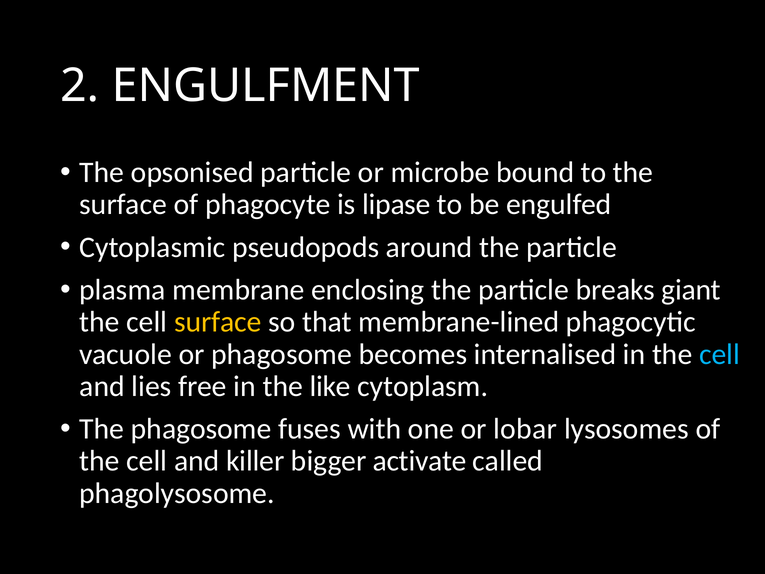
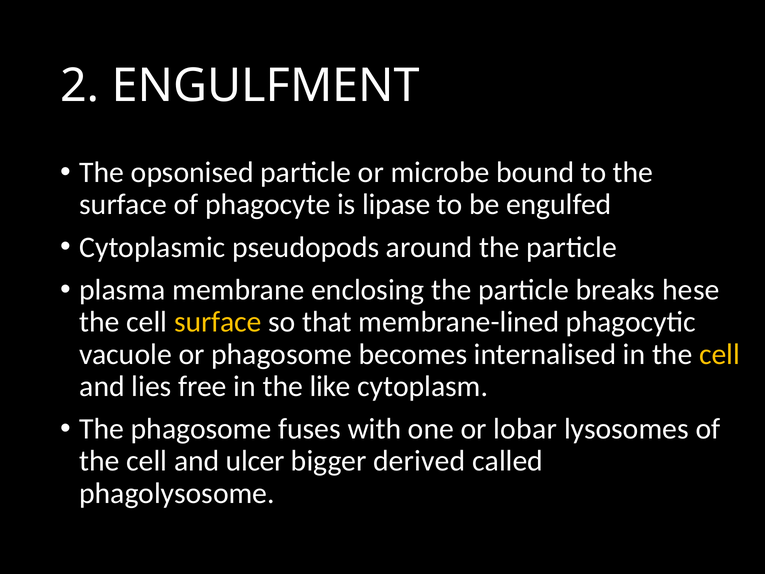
giant: giant -> hese (691, 290)
cell colour: light blue -> yellow (720, 354)
killer: killer -> ulcer (255, 461)
activate: activate -> derived (419, 461)
